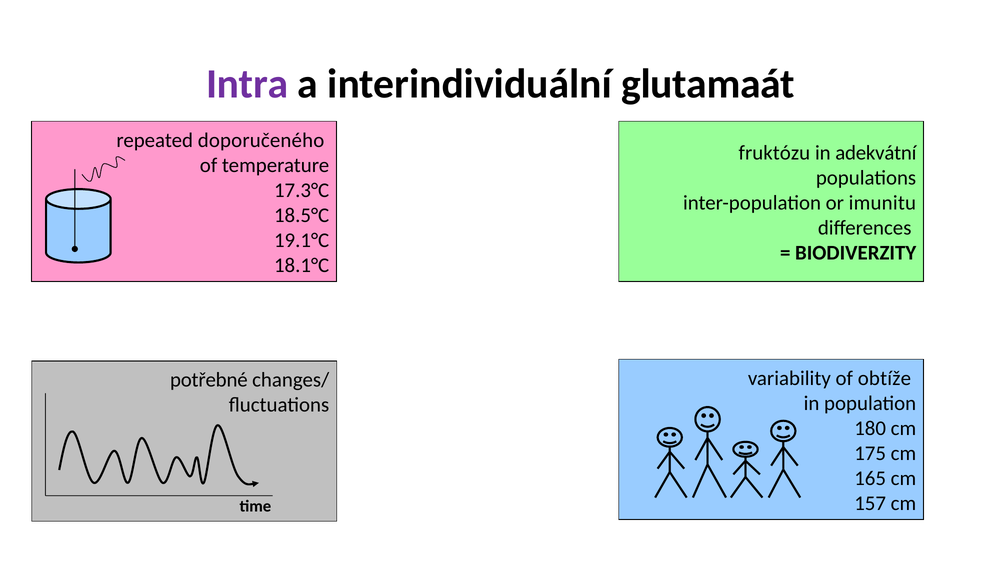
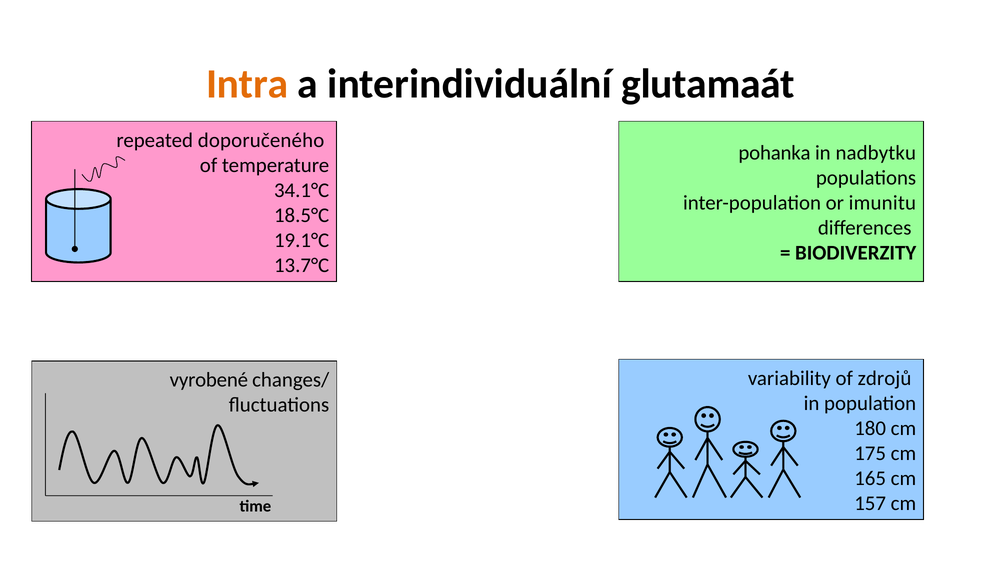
Intra colour: purple -> orange (247, 84)
fruktózu: fruktózu -> pohanka (775, 153)
adekvátní: adekvátní -> nadbytku (876, 153)
17.3°C: 17.3°C -> 34.1°C (302, 190)
18.1°C: 18.1°C -> 13.7°C (302, 266)
obtíže: obtíže -> zdrojů (885, 378)
potřebné: potřebné -> vyrobené (209, 380)
